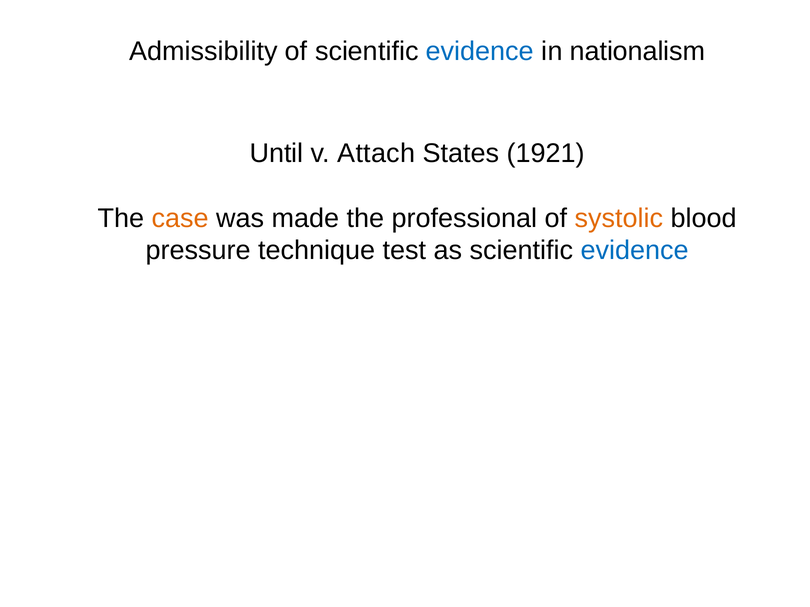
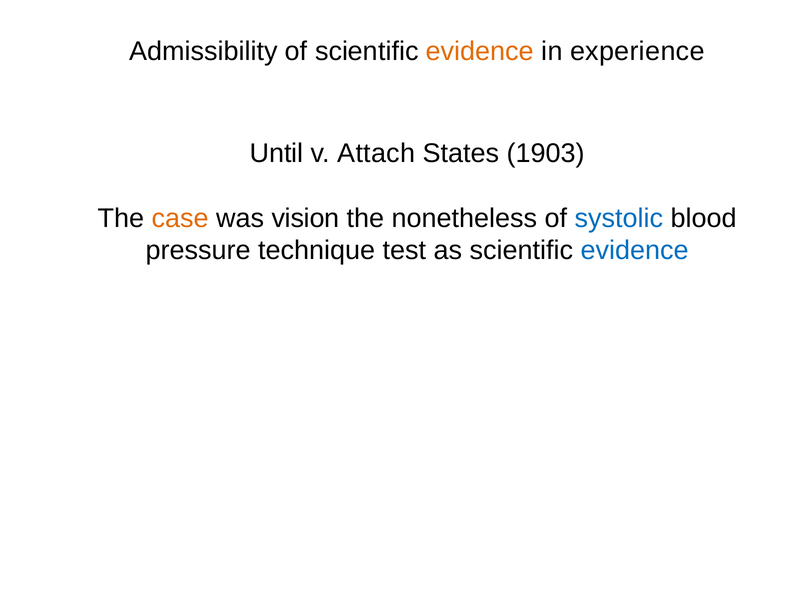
evidence colour: blue -> orange (480, 52)
nationalism: nationalism -> experience (637, 52)
1921: 1921 -> 1903 (546, 154)
made: made -> vision (306, 218)
professional: professional -> nonetheless (464, 218)
systolic colour: orange -> blue (619, 218)
